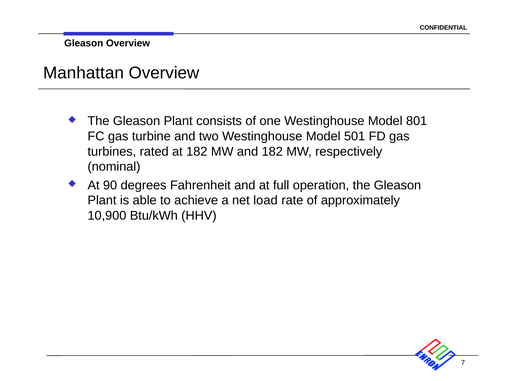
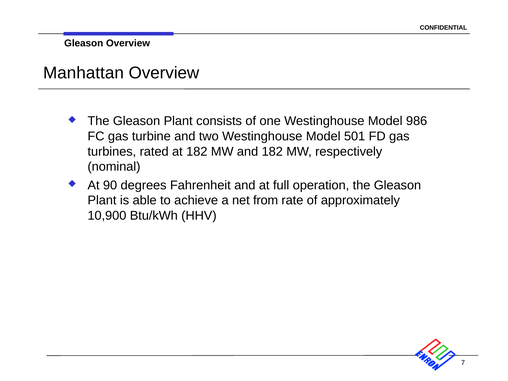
801: 801 -> 986 (417, 121)
load: load -> from (266, 200)
